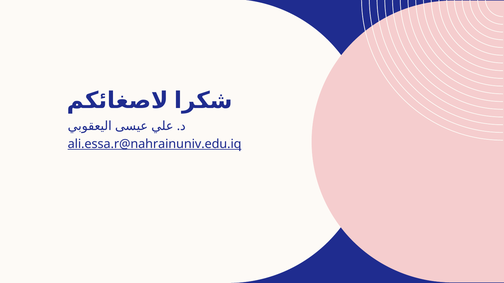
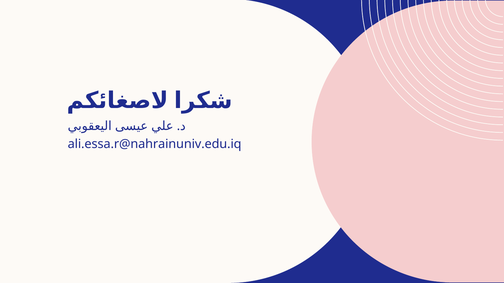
ali.essa.r@nahrainuniv.edu.iq underline: present -> none (155, 144)
